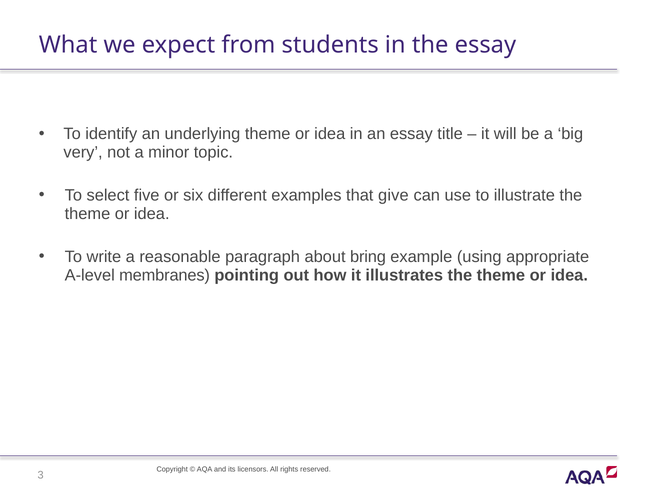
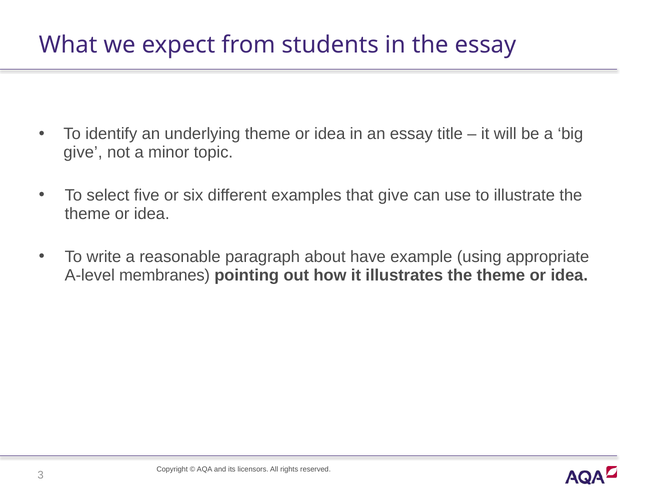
very: very -> give (83, 152)
bring: bring -> have (368, 257)
